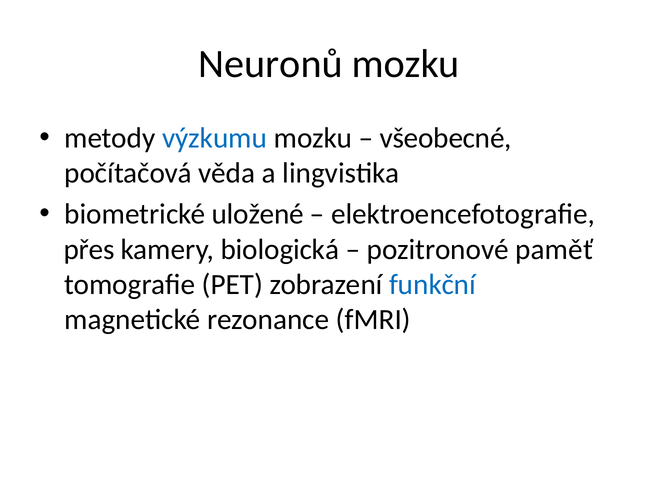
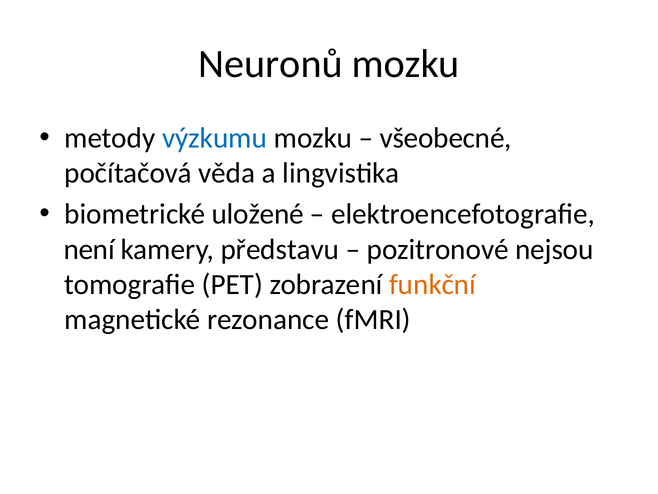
přes: přes -> není (89, 249)
biologická: biologická -> představu (280, 249)
paměť: paměť -> nejsou (554, 249)
funkční colour: blue -> orange (433, 284)
